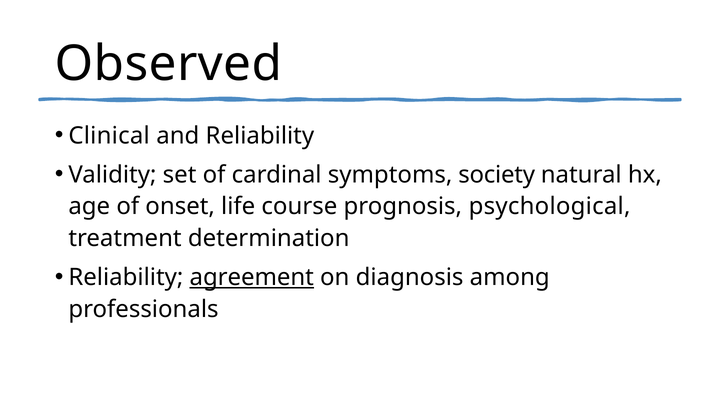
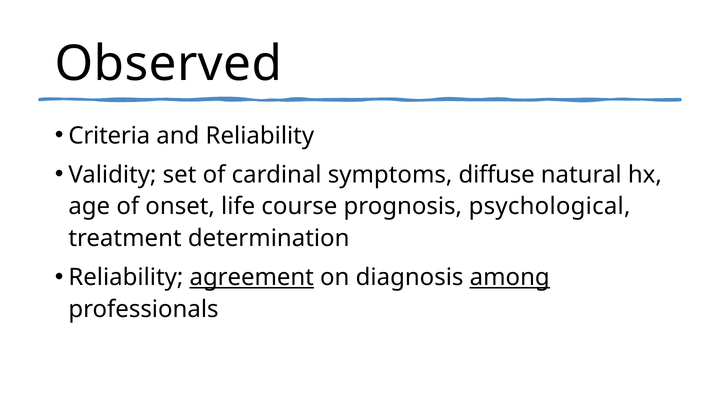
Clinical: Clinical -> Criteria (109, 136)
society: society -> diffuse (497, 175)
among underline: none -> present (510, 277)
